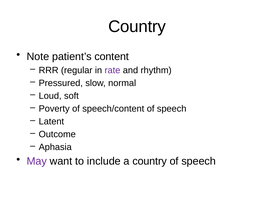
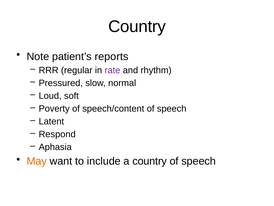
content: content -> reports (112, 56)
Outcome: Outcome -> Respond (57, 134)
May colour: purple -> orange (37, 161)
